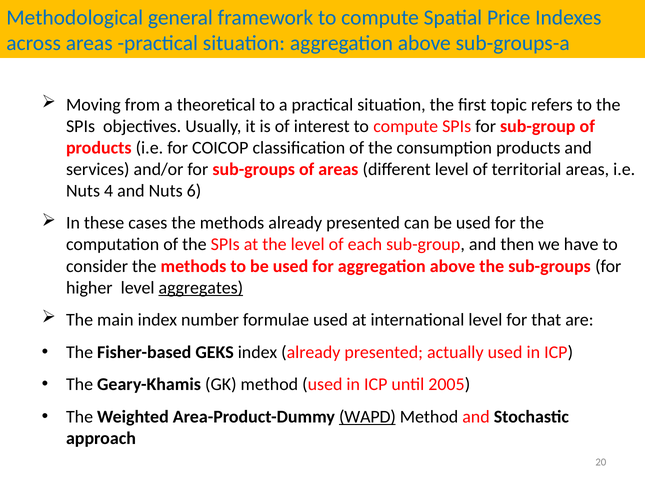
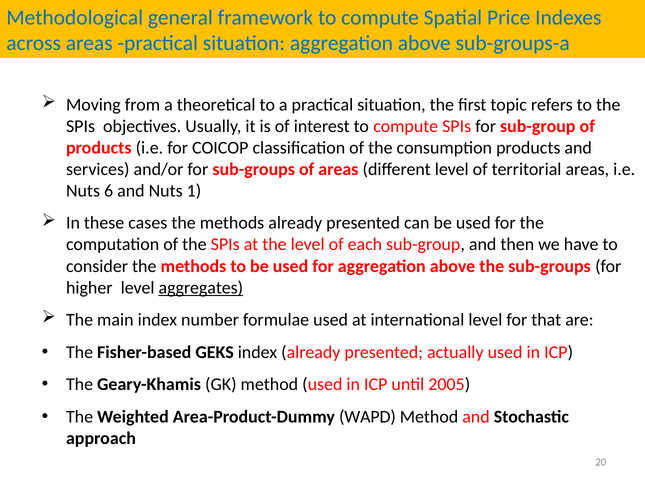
4: 4 -> 6 (109, 191)
6: 6 -> 1 (194, 191)
WAPD underline: present -> none (367, 416)
